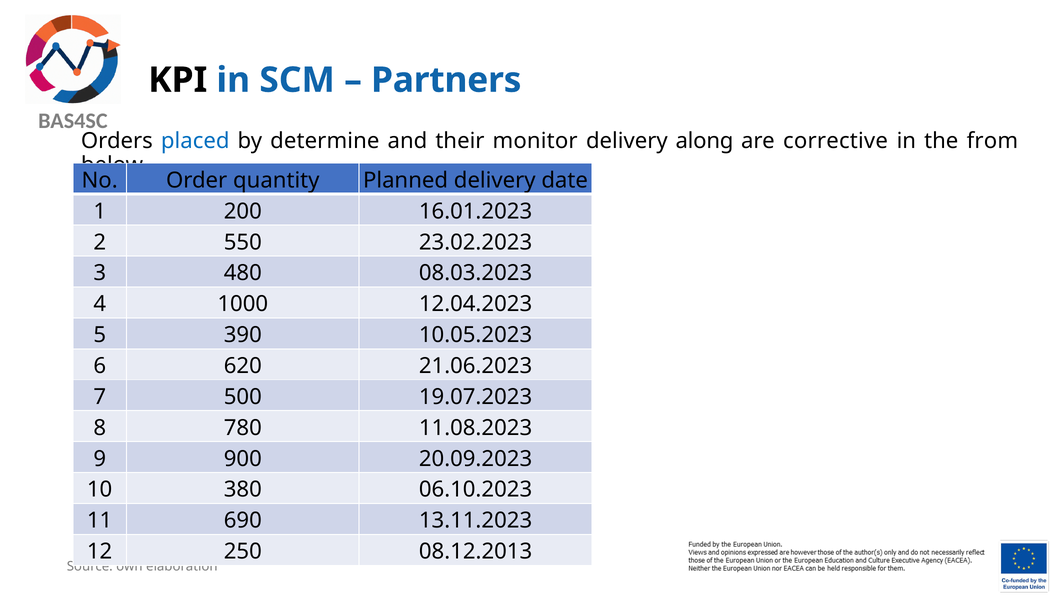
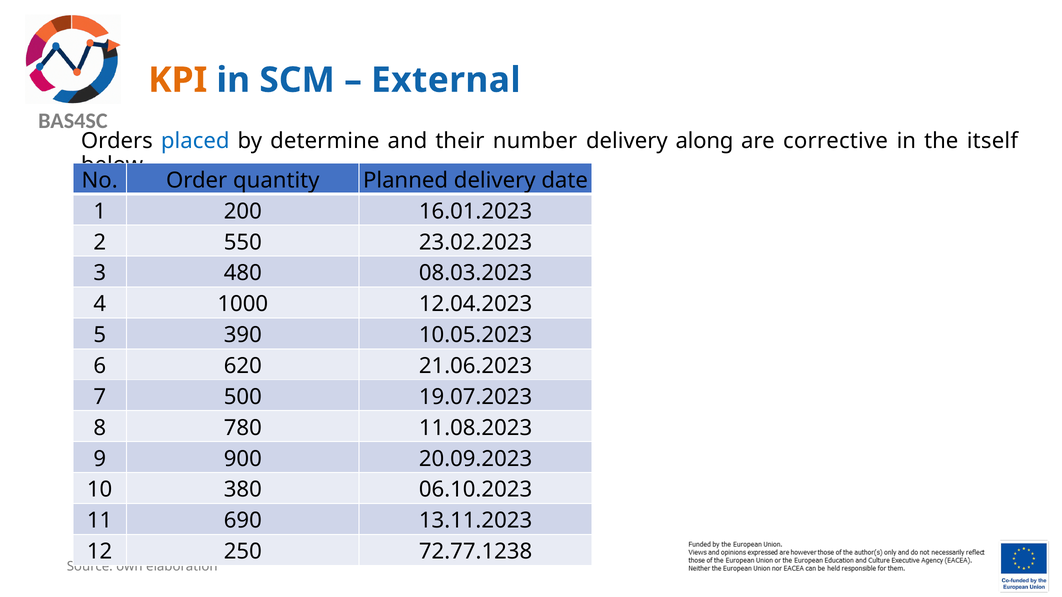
KPI colour: black -> orange (178, 80)
Partners: Partners -> External (446, 80)
monitor: monitor -> number (535, 141)
from: from -> itself (992, 141)
08.12.2013: 08.12.2013 -> 72.77.1238 (476, 552)
